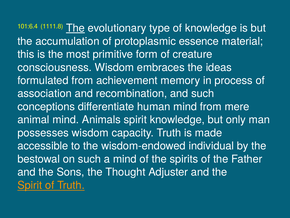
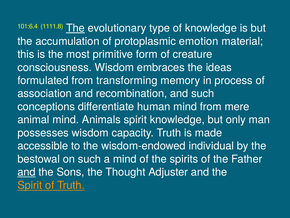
essence: essence -> emotion (199, 41)
achievement: achievement -> transforming (127, 80)
and underline: none -> present (26, 172)
